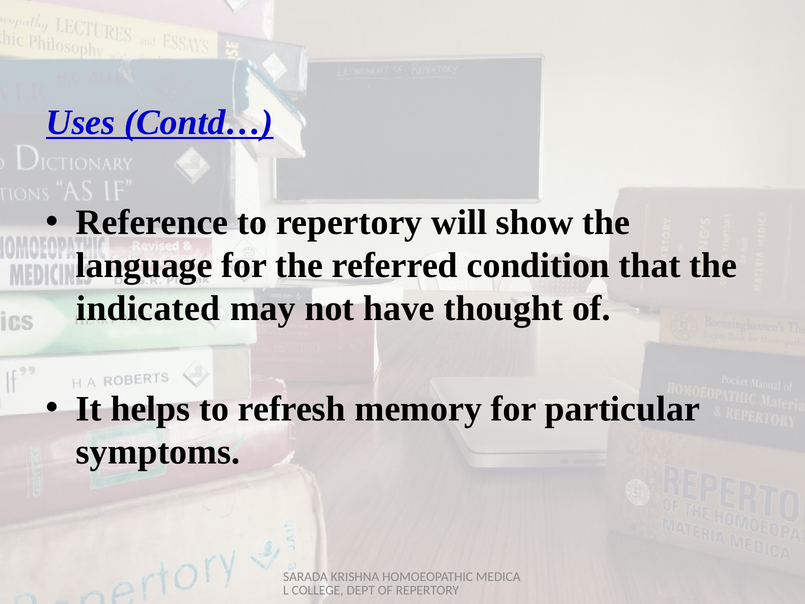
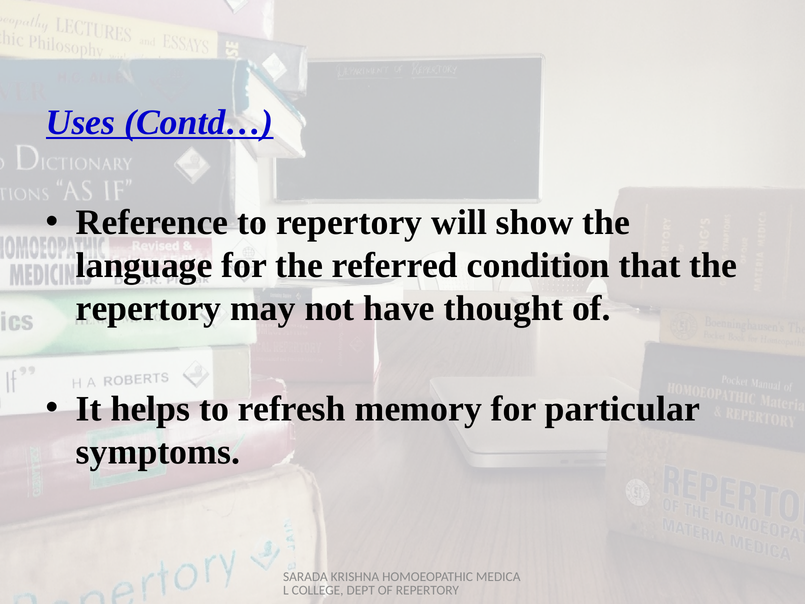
indicated: indicated -> repertory (149, 308)
